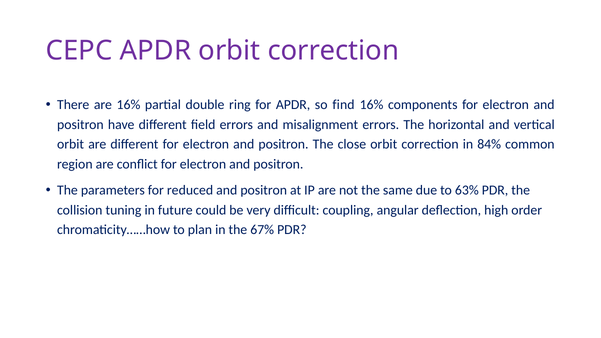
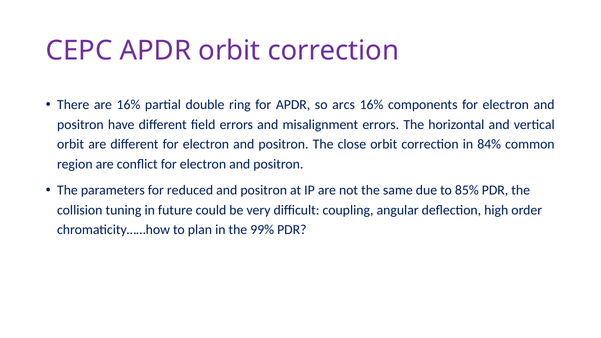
find: find -> arcs (344, 105)
63%: 63% -> 85% (467, 190)
67%: 67% -> 99% (262, 230)
